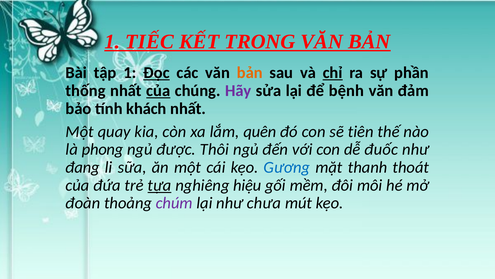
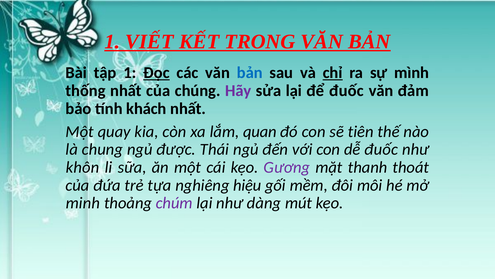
TIẾC: TIẾC -> VIẾT (149, 41)
bản colour: orange -> blue (250, 73)
phần: phần -> mình (412, 73)
của underline: present -> none (158, 91)
để bệnh: bệnh -> đuốc (346, 91)
quên: quên -> quan (260, 131)
phong: phong -> chung (102, 149)
Thôi: Thôi -> Thái (214, 149)
đang: đang -> khôn (82, 167)
Gương colour: blue -> purple (287, 167)
tựa underline: present -> none (160, 185)
đoàn: đoàn -> minh (83, 203)
chưa: chưa -> dàng (264, 203)
